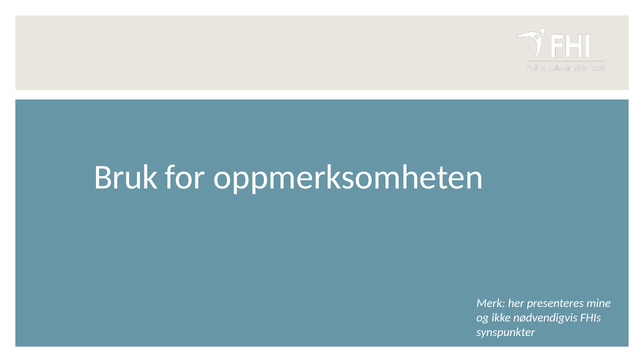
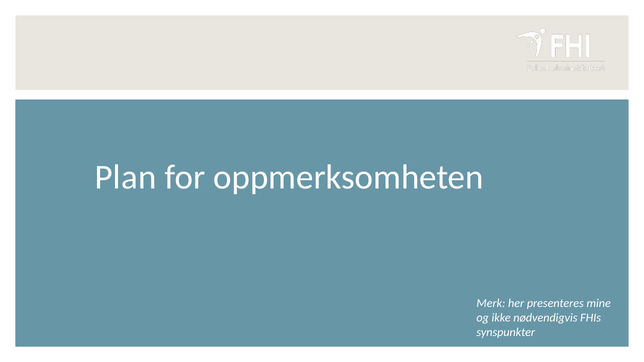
Bruk: Bruk -> Plan (126, 177)
